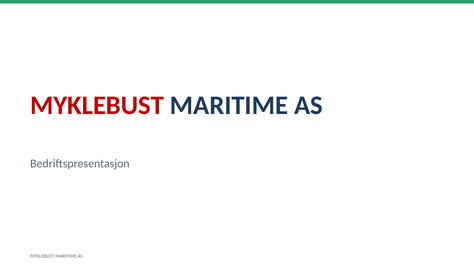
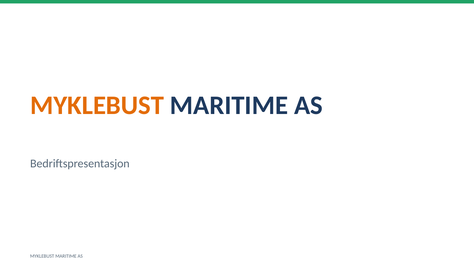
MYKLEBUST colour: red -> orange (97, 105)
